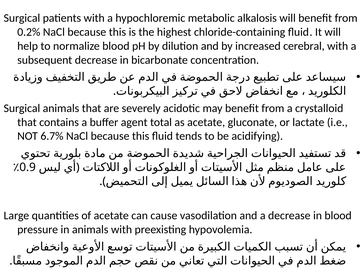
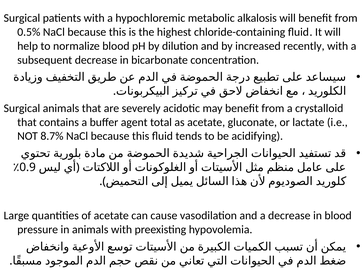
0.2%: 0.2% -> 0.5% (29, 32)
cerebral: cerebral -> recently (304, 46)
6.7%: 6.7% -> 8.7% (52, 136)
